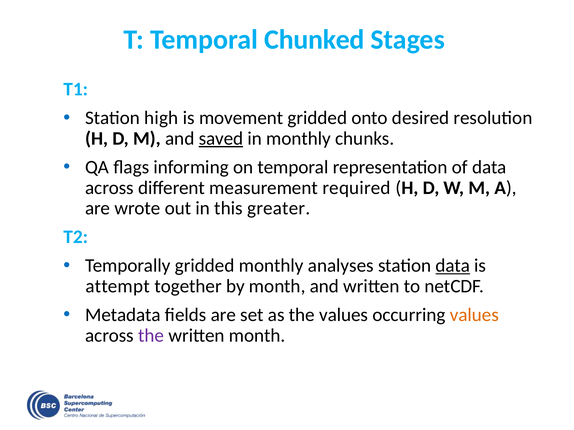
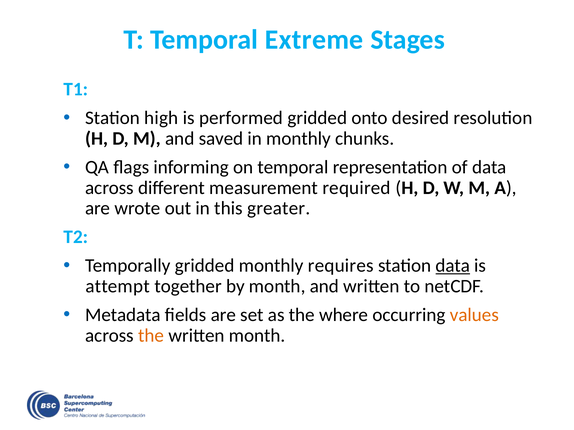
Chunked: Chunked -> Extreme (314, 40)
movement: movement -> performed (241, 118)
saved underline: present -> none (221, 139)
analyses: analyses -> requires (341, 266)
the values: values -> where (344, 315)
the colour: purple -> orange (151, 336)
